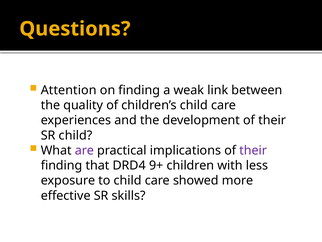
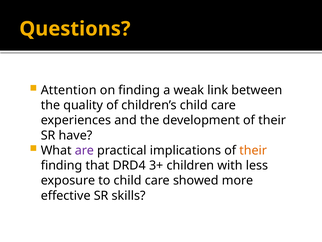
SR child: child -> have (76, 135)
their colour: purple -> orange (253, 150)
9+: 9+ -> 3+ (156, 165)
